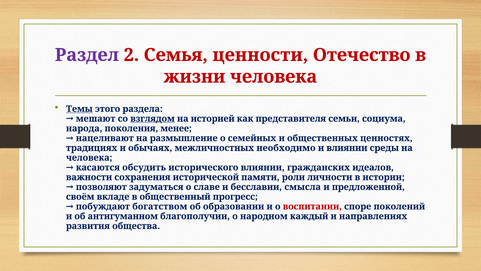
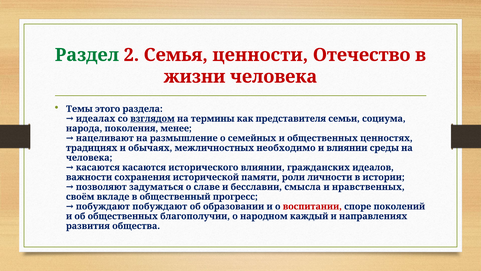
Раздел colour: purple -> green (87, 55)
Темы underline: present -> none (79, 109)
мешают: мешают -> идеалах (96, 118)
историей: историей -> термины (213, 118)
касаются обсудить: обсудить -> касаются (144, 167)
предложенной: предложенной -> нравственных (368, 187)
побуждают богатством: богатством -> побуждают (160, 206)
об антигуманном: антигуманном -> общественных (123, 216)
